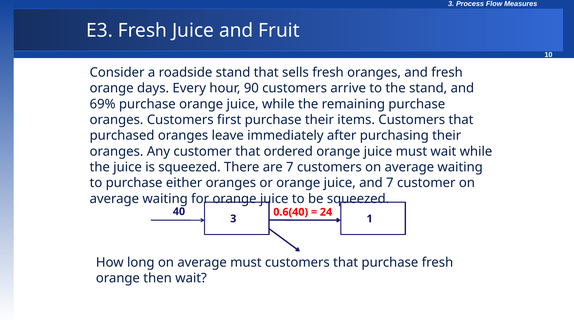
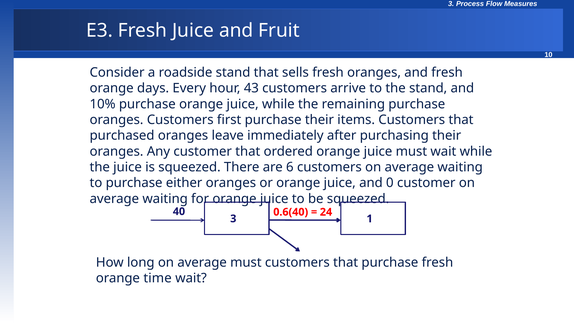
90: 90 -> 43 (251, 88)
69%: 69% -> 10% (103, 104)
are 7: 7 -> 6 (290, 167)
and 7: 7 -> 0 (390, 183)
then: then -> time (158, 278)
